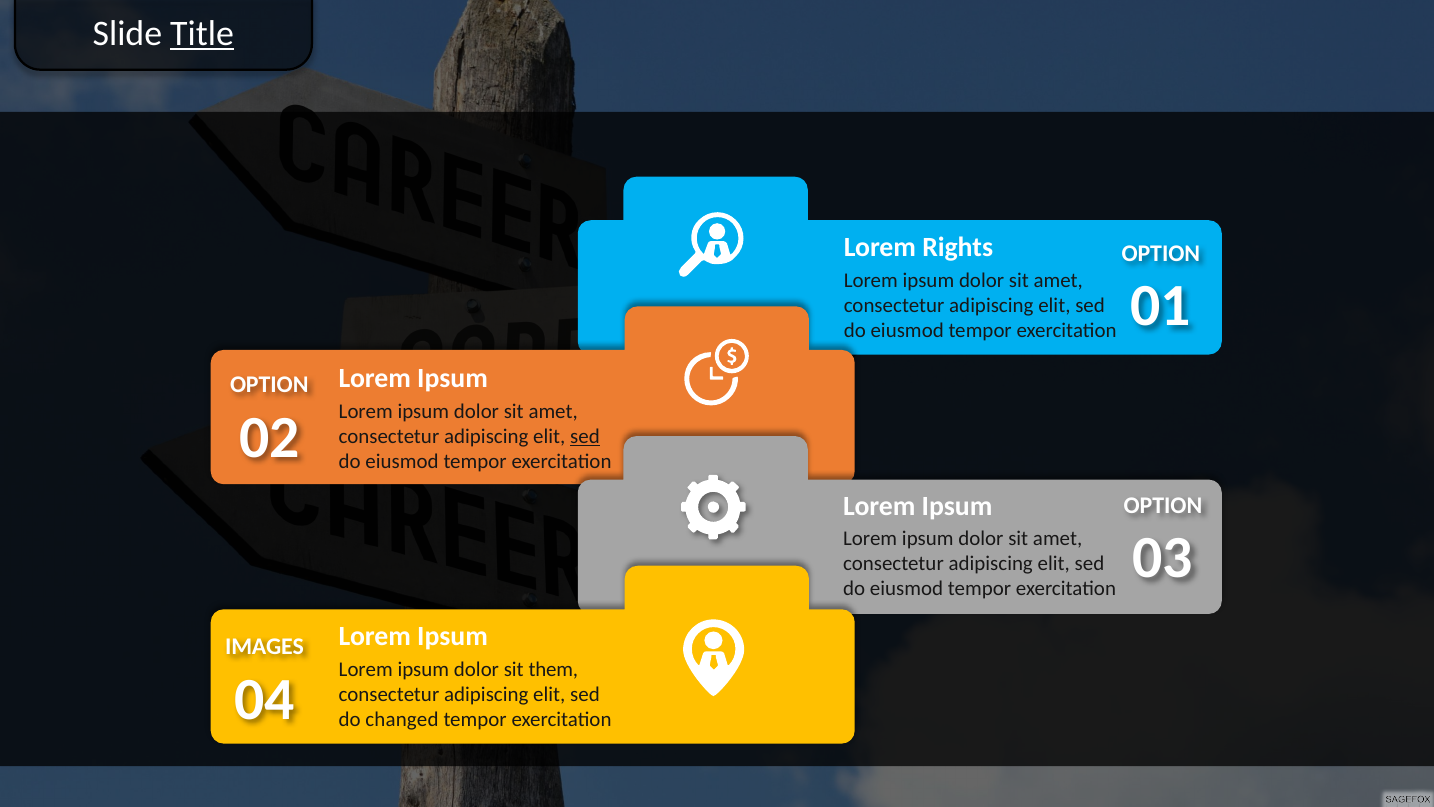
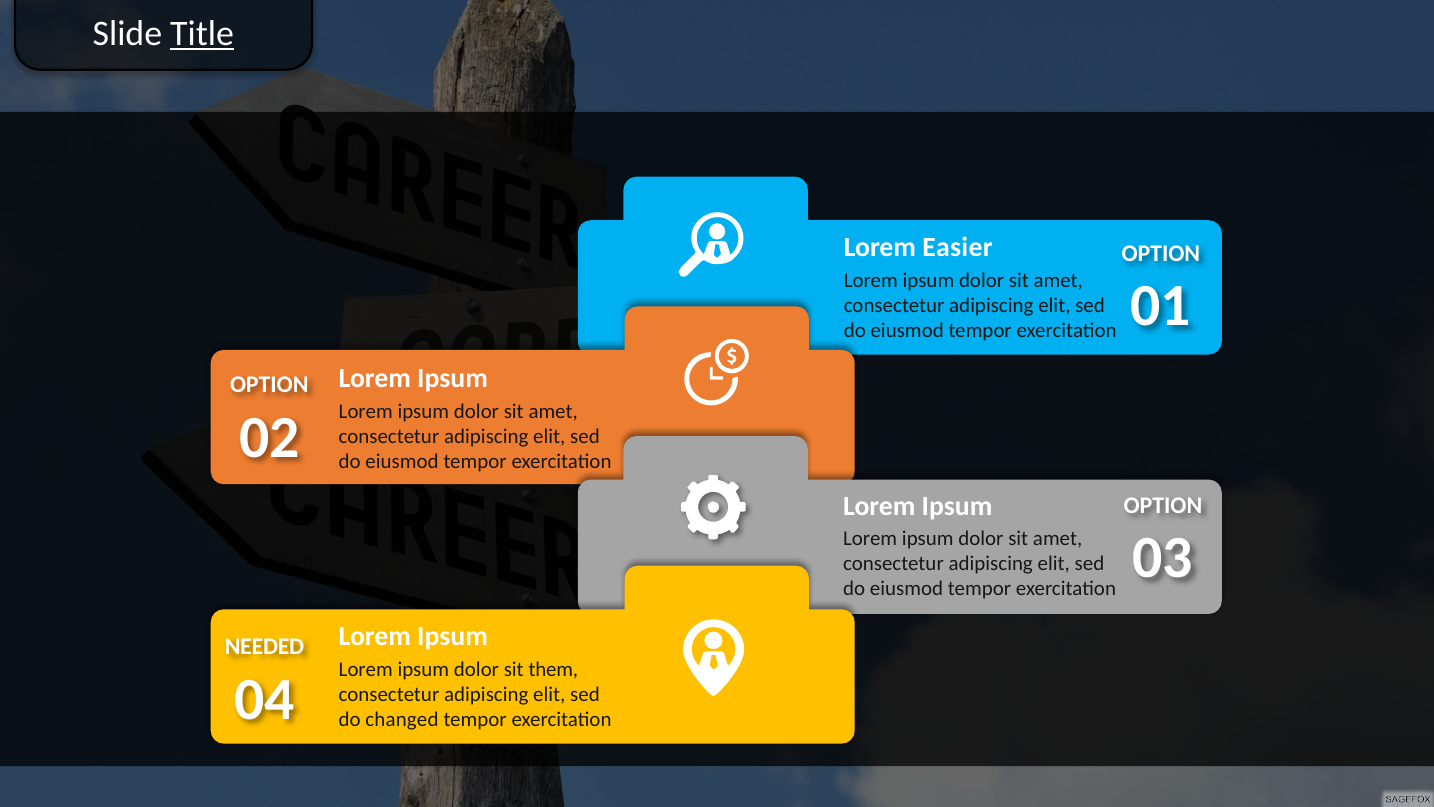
Rights: Rights -> Easier (958, 247)
sed underline: present -> none (585, 436)
IMAGES: IMAGES -> NEEDED (265, 646)
